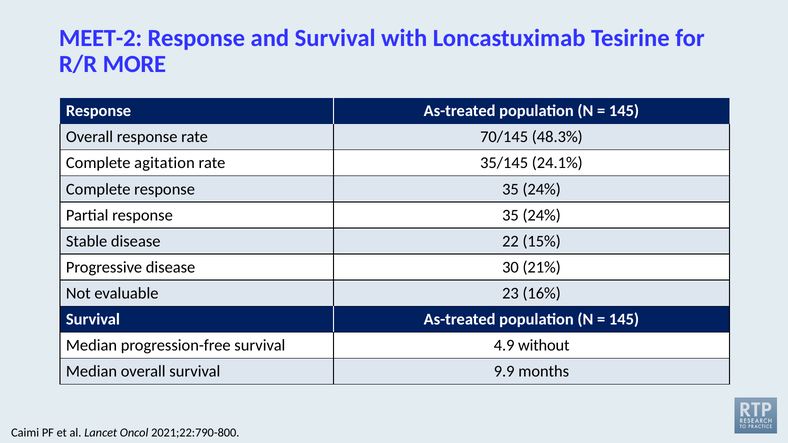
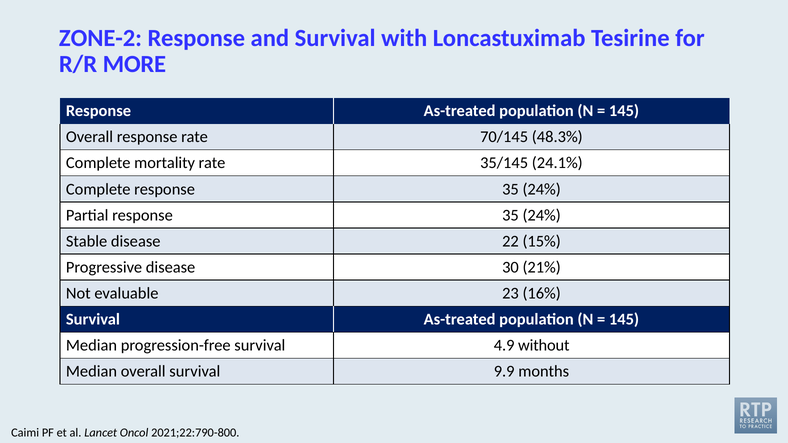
MEET-2: MEET-2 -> ZONE-2 (100, 38)
agitation: agitation -> mortality (165, 163)
